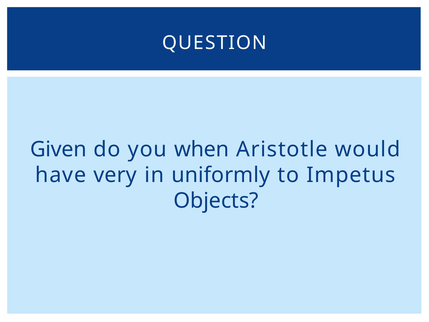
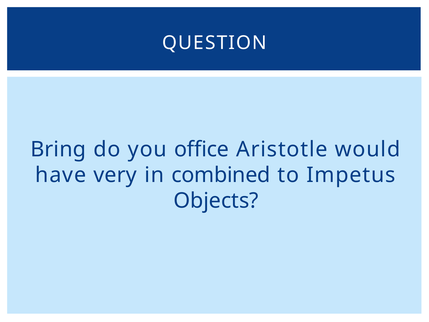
Given: Given -> Bring (58, 149)
when: when -> office (202, 149)
uniformly: uniformly -> combined (221, 175)
